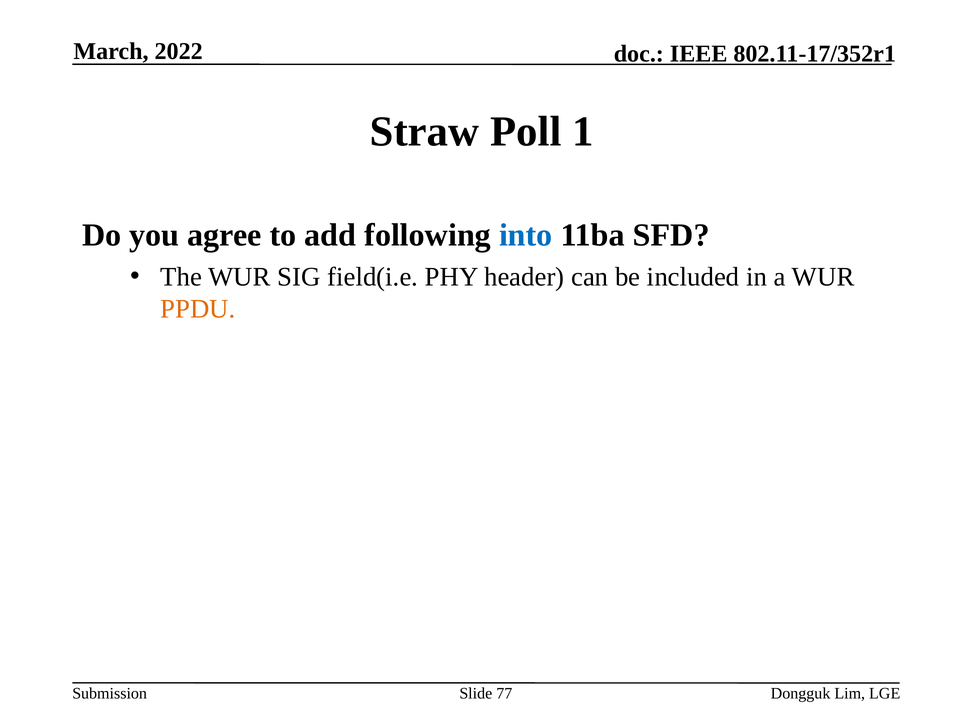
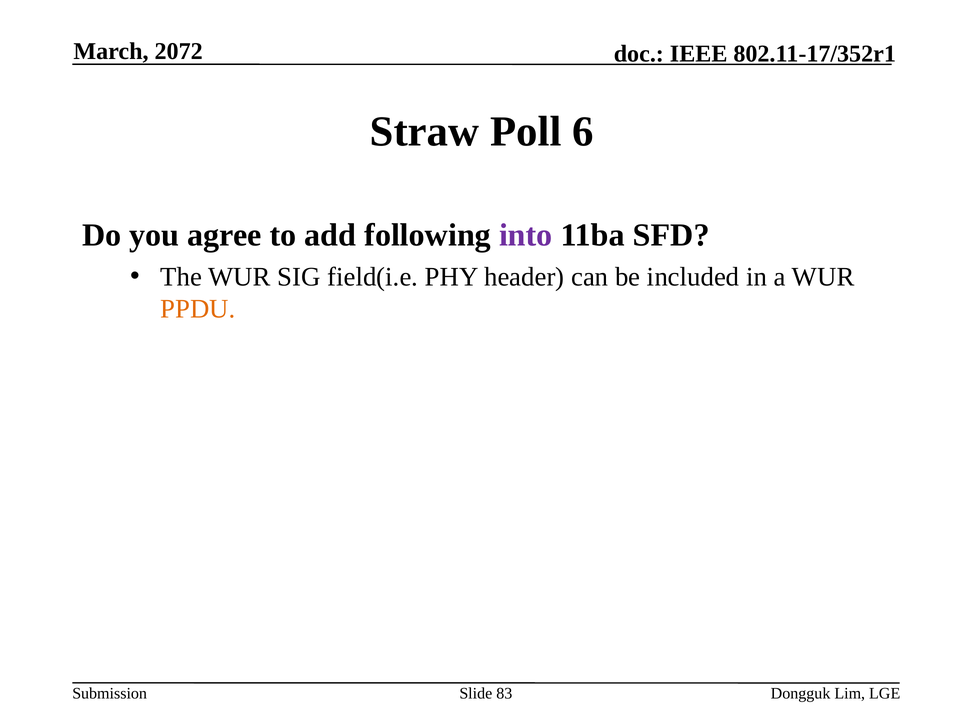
2022: 2022 -> 2072 (179, 51)
1: 1 -> 6 (583, 131)
into colour: blue -> purple (526, 235)
77: 77 -> 83 (504, 693)
